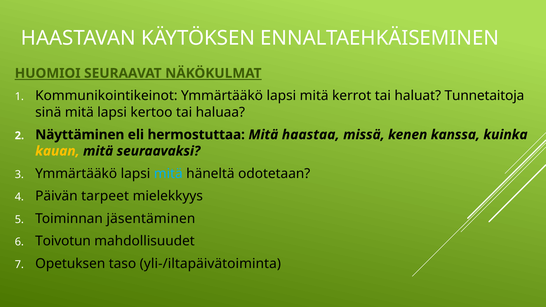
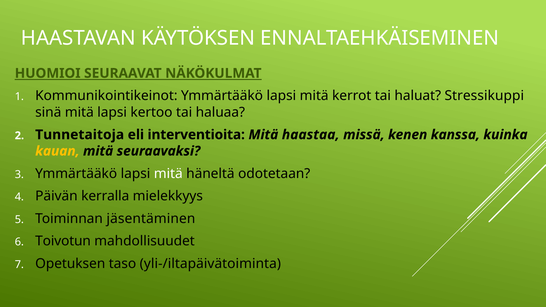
Tunnetaitoja: Tunnetaitoja -> Stressikuppi (484, 96)
Näyttäminen: Näyttäminen -> Tunnetaitoja (80, 135)
hermostuttaa: hermostuttaa -> interventioita (196, 135)
mitä colour: light blue -> white (168, 174)
tarpeet: tarpeet -> kerralla (105, 196)
